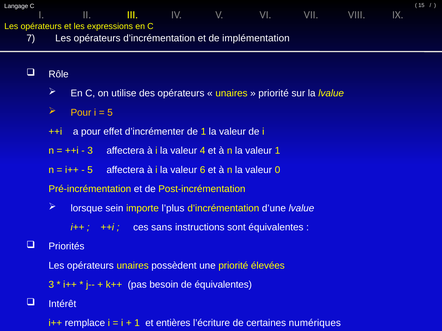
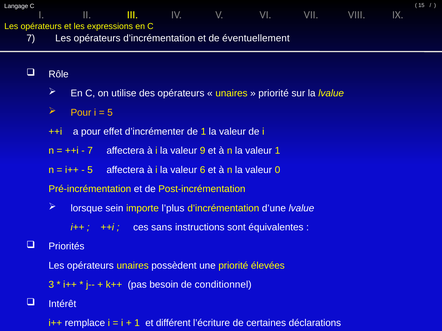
implémentation: implémentation -> éventuellement (256, 38)
3: 3 -> 7 (90, 151)
4: 4 -> 9 (203, 151)
de équivalentes: équivalentes -> conditionnel (223, 285)
entières: entières -> différent (173, 323)
numériques: numériques -> déclarations (315, 323)
